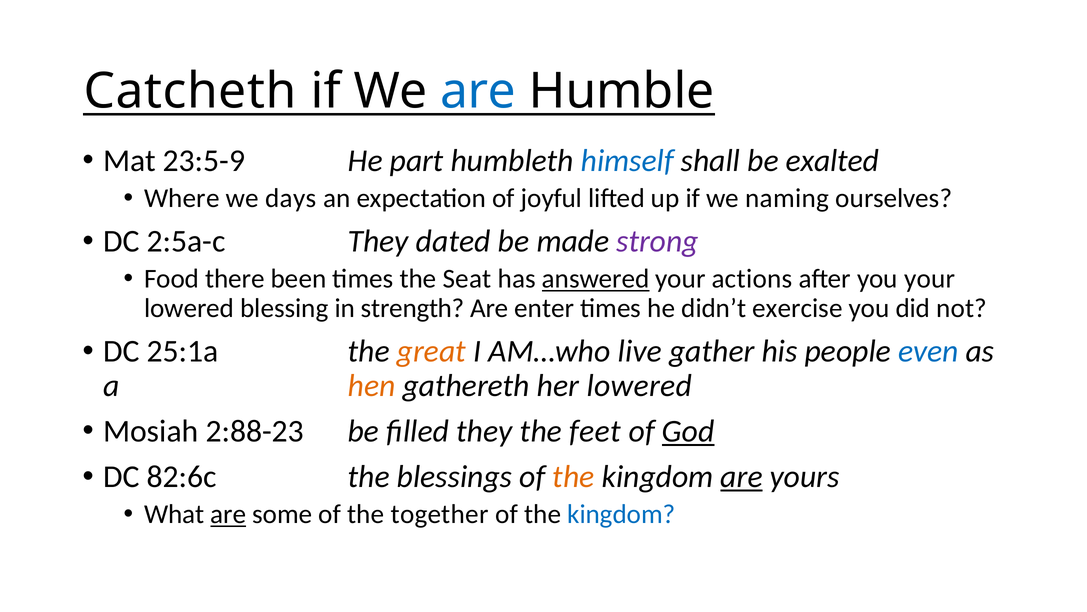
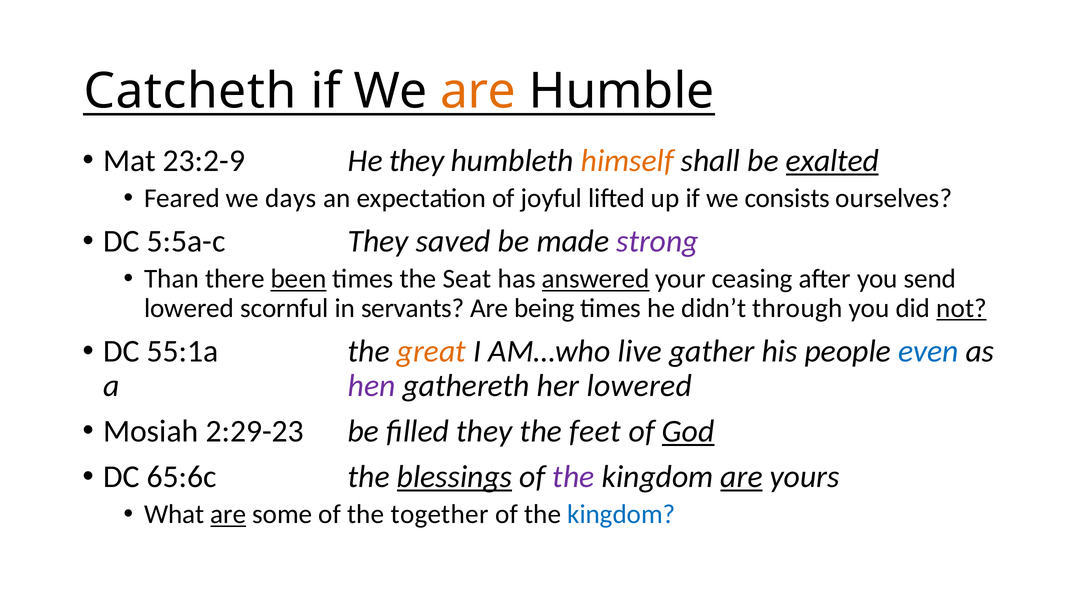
are colour: blue -> orange (478, 91)
23:5-9: 23:5-9 -> 23:2-9 (204, 161)
He part: part -> they (417, 161)
himself colour: blue -> orange (627, 161)
exalted underline: none -> present (832, 161)
Where: Where -> Feared (182, 198)
naming: naming -> consists (787, 198)
2:5a-c: 2:5a-c -> 5:5a-c (186, 241)
dated: dated -> saved (453, 241)
Food: Food -> Than (171, 279)
been underline: none -> present (299, 279)
actions: actions -> ceasing (752, 279)
you your: your -> send (930, 279)
blessing: blessing -> scornful (284, 308)
strength: strength -> servants (413, 308)
enter: enter -> being (544, 308)
exercise: exercise -> through (797, 308)
not underline: none -> present (962, 308)
25:1a: 25:1a -> 55:1a (183, 351)
hen colour: orange -> purple (372, 385)
2:88-23: 2:88-23 -> 2:29-23 (255, 431)
82:6c: 82:6c -> 65:6c (182, 476)
blessings underline: none -> present (455, 476)
the colour: orange -> purple (573, 476)
